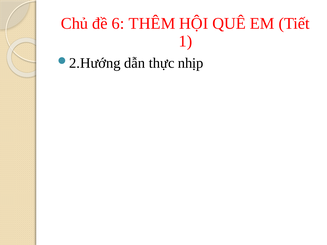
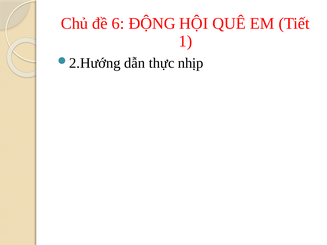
THÊM: THÊM -> ĐỘNG (152, 24)
